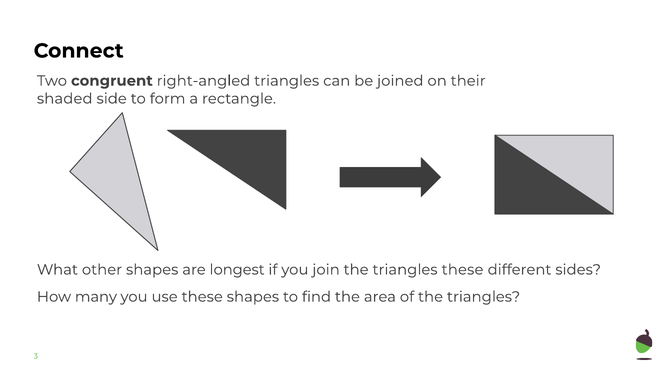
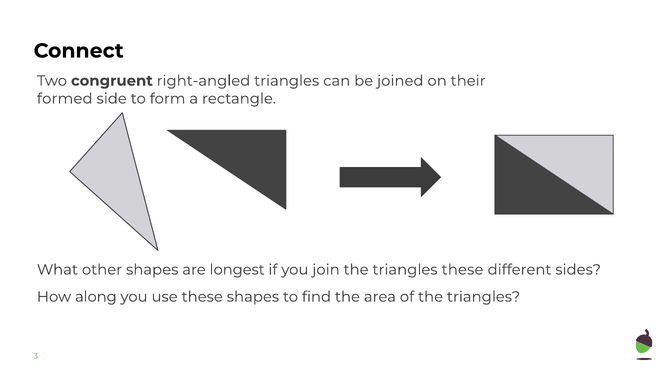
shaded: shaded -> formed (65, 99)
many: many -> along (96, 297)
